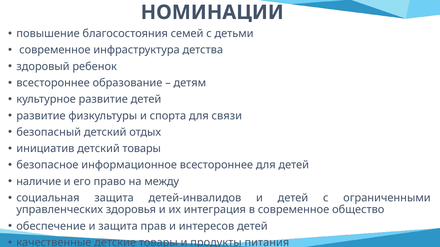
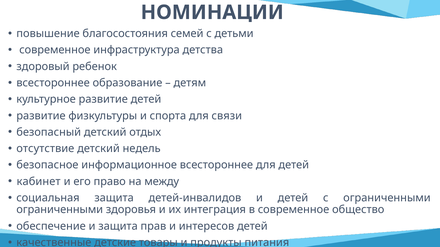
инициатив: инициатив -> отсутствие (45, 149)
детский товары: товары -> недель (142, 149)
наличие: наличие -> кабинет (39, 182)
управленческих: управленческих -> ограниченными (60, 210)
